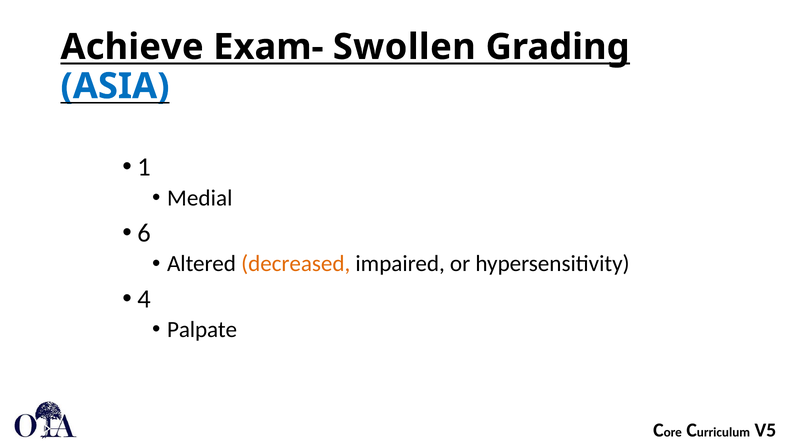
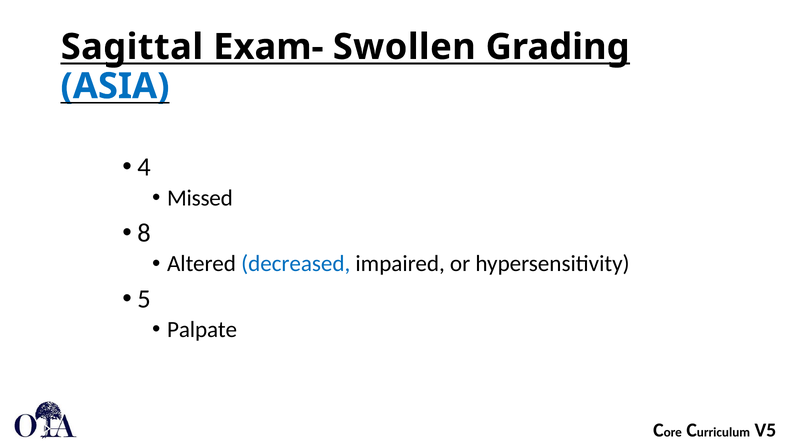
Achieve: Achieve -> Sagittal (132, 47)
1: 1 -> 4 (144, 167)
Medial: Medial -> Missed (200, 198)
6: 6 -> 8 (144, 233)
decreased colour: orange -> blue (296, 264)
4: 4 -> 5 (144, 299)
